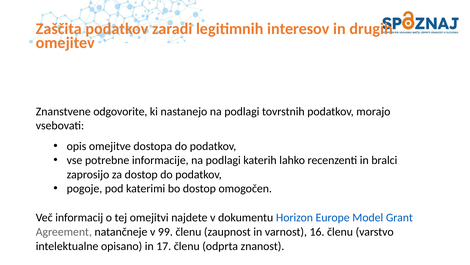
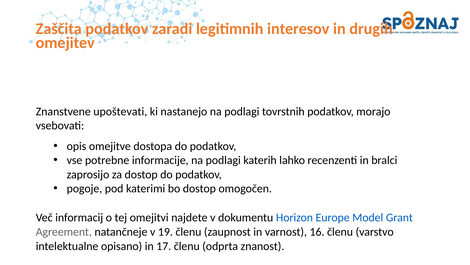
odgovorite: odgovorite -> upoštevati (120, 111)
99: 99 -> 19 (165, 231)
